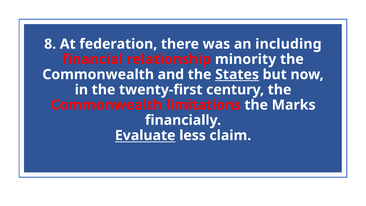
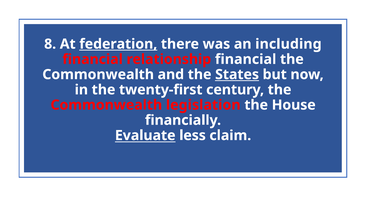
federation underline: none -> present (118, 44)
relationship minority: minority -> financial (246, 59)
limitations: limitations -> legislation (203, 105)
Marks: Marks -> House (294, 105)
